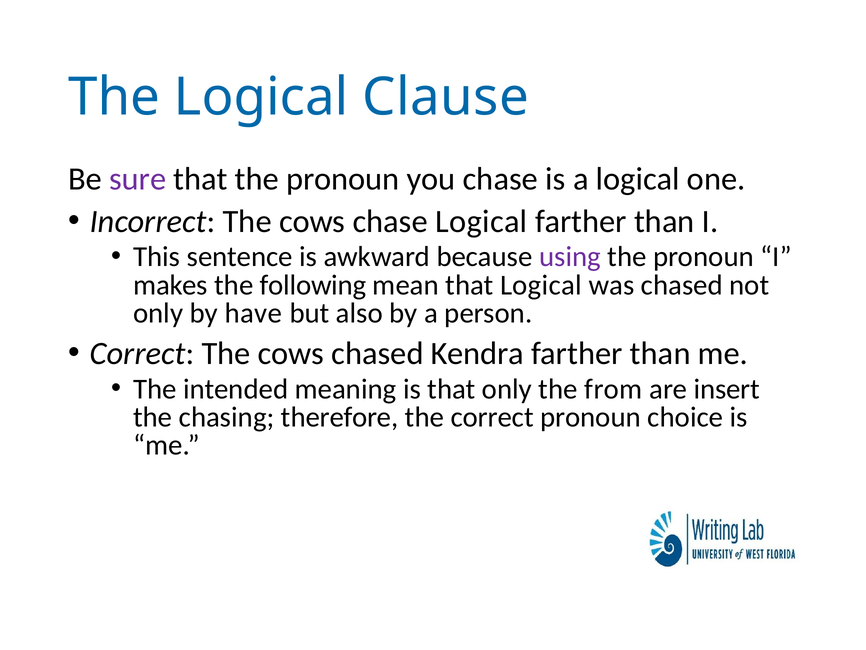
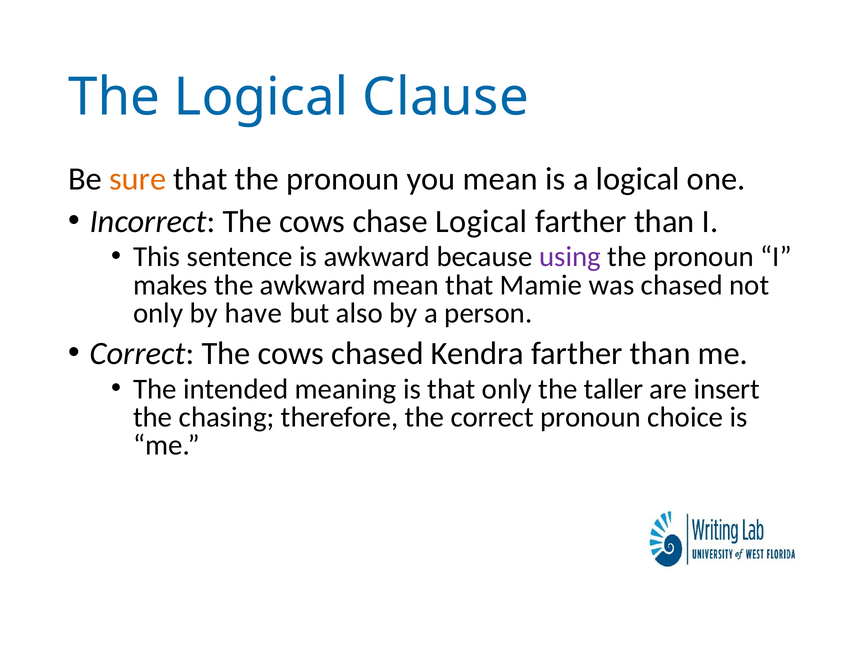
sure colour: purple -> orange (138, 179)
you chase: chase -> mean (500, 179)
the following: following -> awkward (313, 285)
that Logical: Logical -> Mamie (541, 285)
from: from -> taller (614, 389)
